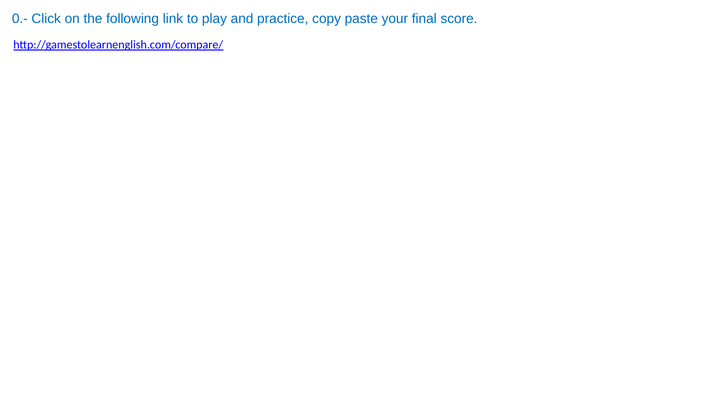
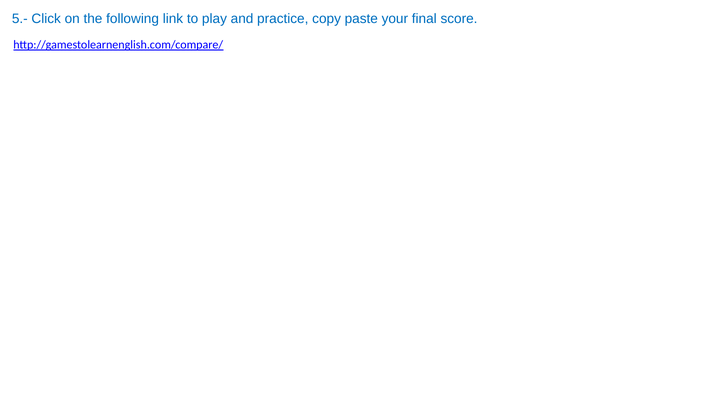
0.-: 0.- -> 5.- (20, 19)
